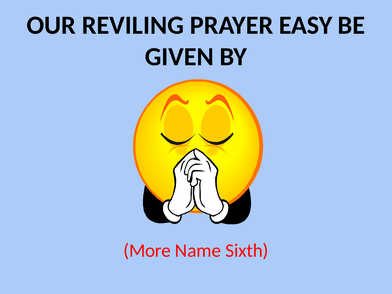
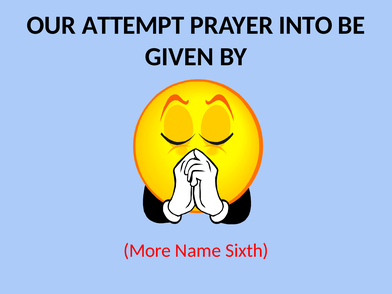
REVILING: REVILING -> ATTEMPT (133, 25)
EASY: EASY -> INTO (306, 25)
